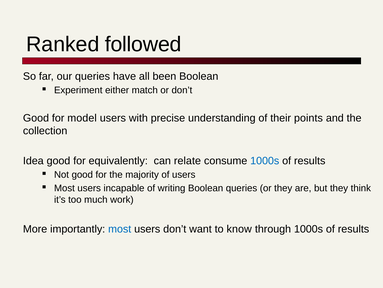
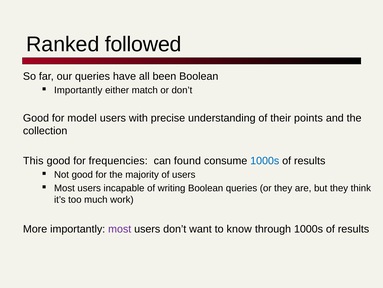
Experiment: Experiment -> Importantly (78, 90)
Idea: Idea -> This (33, 160)
equivalently: equivalently -> frequencies (118, 160)
relate: relate -> found (187, 160)
most colour: blue -> purple (120, 228)
